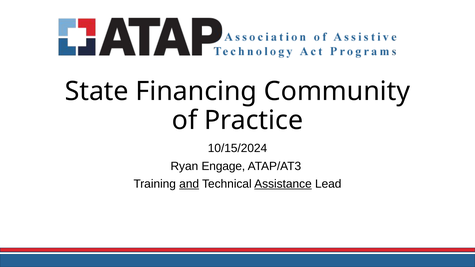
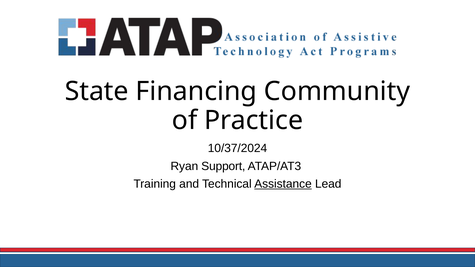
10/15/2024: 10/15/2024 -> 10/37/2024 (237, 148)
Engage: Engage -> Support (223, 166)
and underline: present -> none (189, 184)
